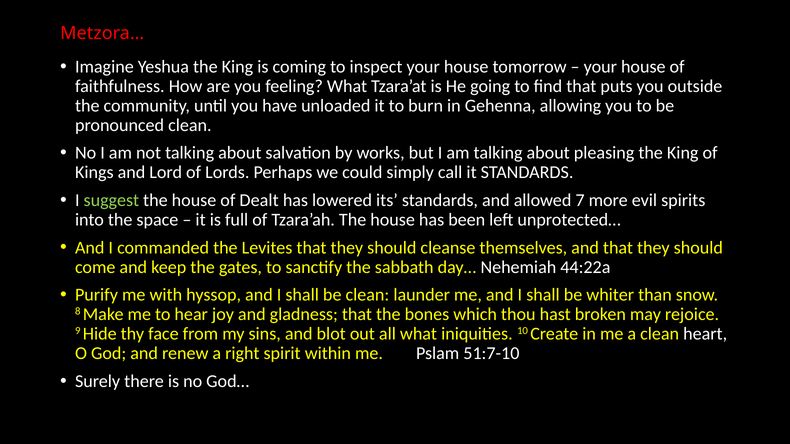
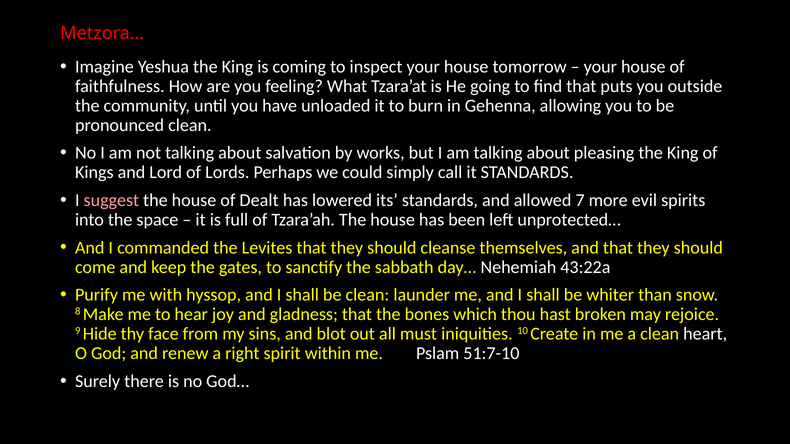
suggest colour: light green -> pink (111, 200)
44:22a: 44:22a -> 43:22a (585, 267)
all what: what -> must (419, 334)
